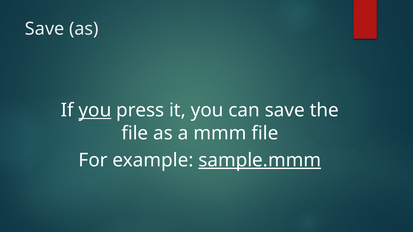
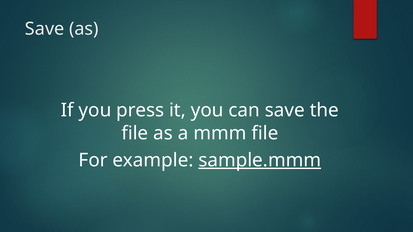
you underline: present -> none (95, 111)
